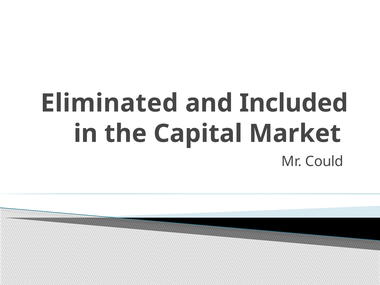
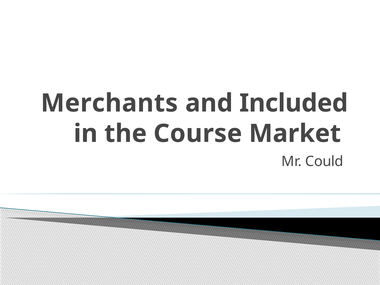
Eliminated: Eliminated -> Merchants (109, 103)
Capital: Capital -> Course (198, 134)
